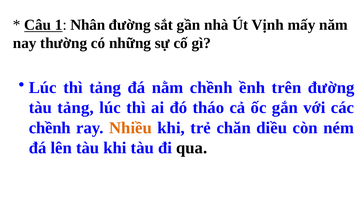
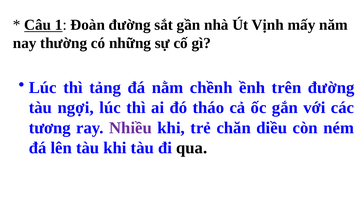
Nhân: Nhân -> Đoàn (88, 25)
tàu tảng: tảng -> ngợi (76, 108)
chềnh: chềnh -> tương (50, 128)
Nhiều colour: orange -> purple (131, 128)
